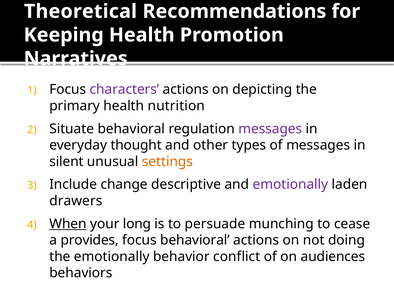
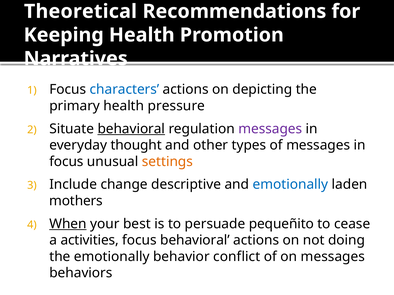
characters colour: purple -> blue (124, 90)
nutrition: nutrition -> pressure (176, 106)
behavioral underline: none -> present (131, 129)
silent: silent -> focus (66, 162)
emotionally colour: purple -> blue (290, 185)
drawers: drawers -> mothers (76, 201)
long: long -> best (137, 224)
munching: munching -> pequeñito (281, 224)
provides: provides -> activities (90, 241)
on audiences: audiences -> messages (333, 257)
